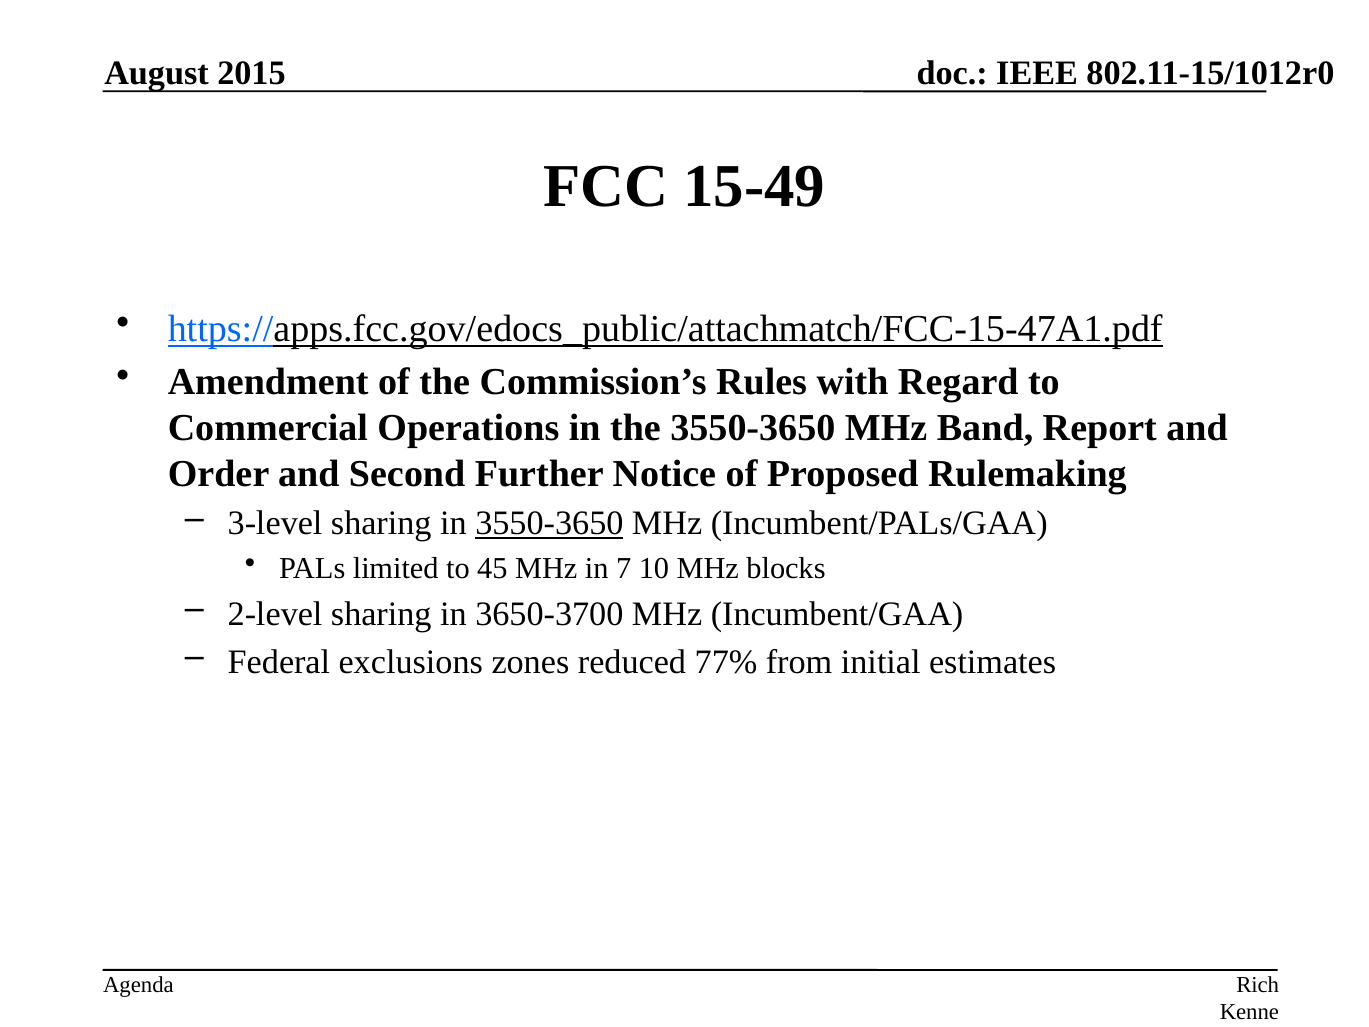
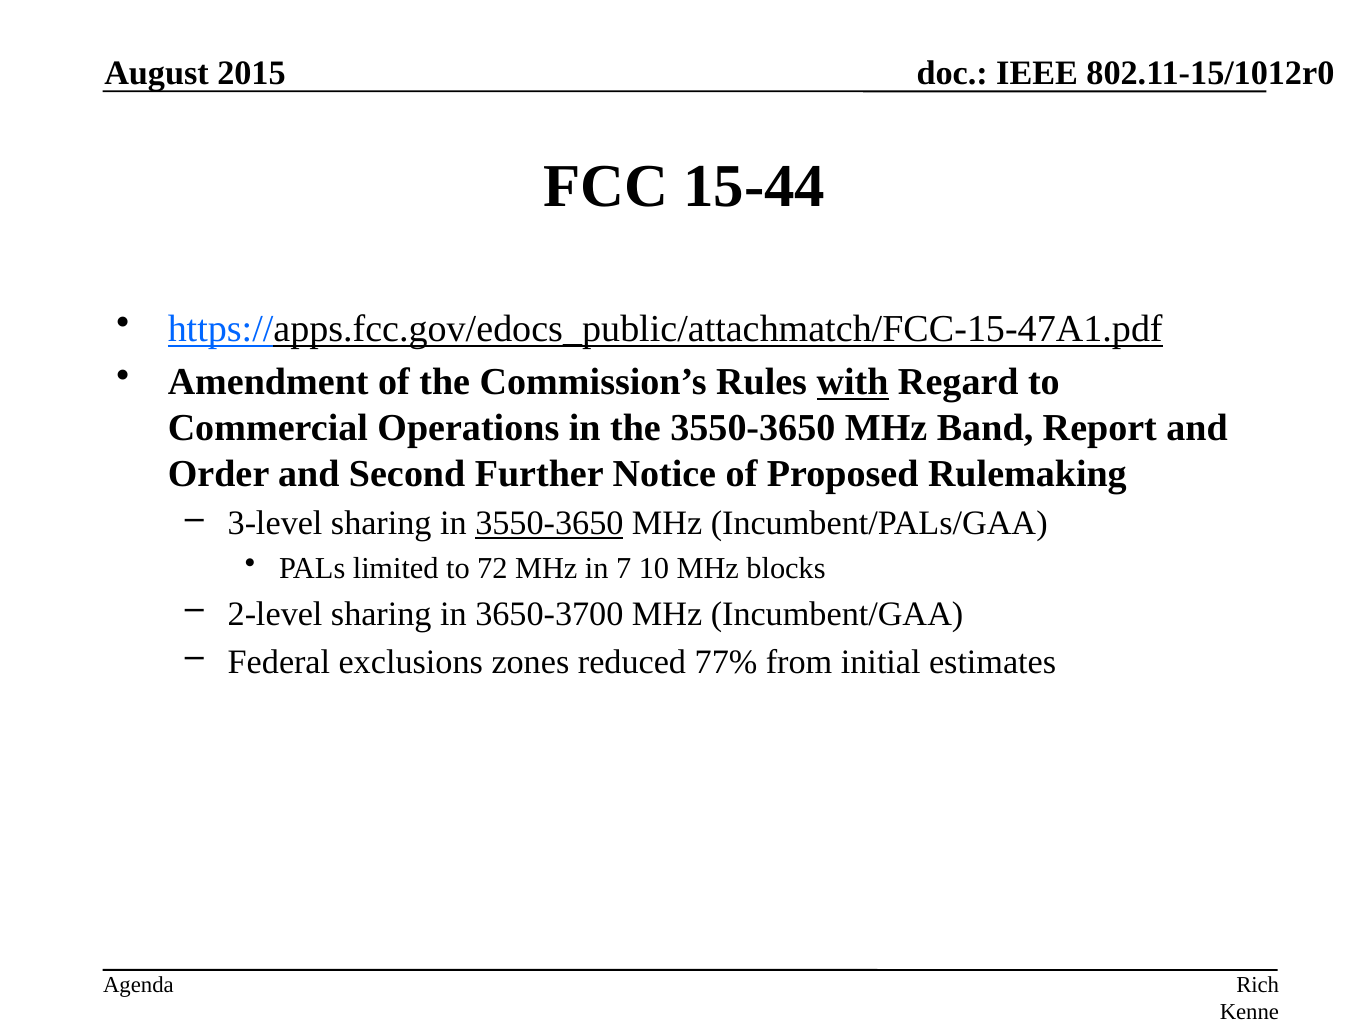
15-49: 15-49 -> 15-44 (754, 187)
with underline: none -> present (853, 382)
45: 45 -> 72 (492, 568)
